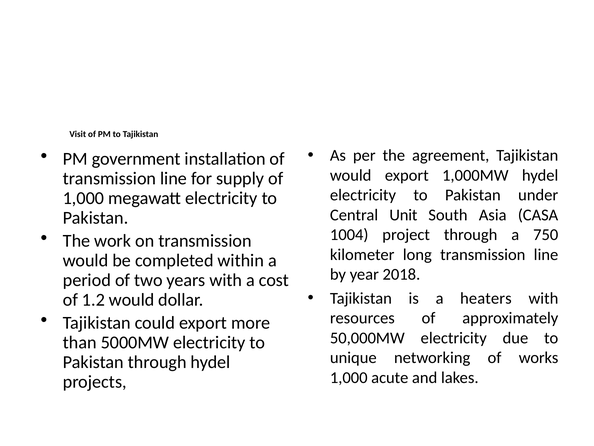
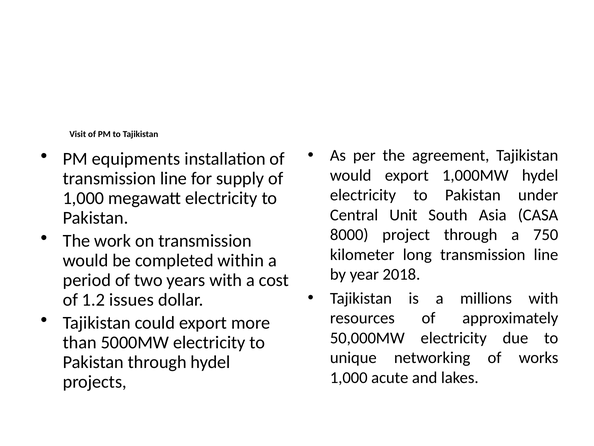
government: government -> equipments (136, 159)
1004: 1004 -> 8000 (349, 235)
heaters: heaters -> millions (486, 298)
1.2 would: would -> issues (132, 299)
